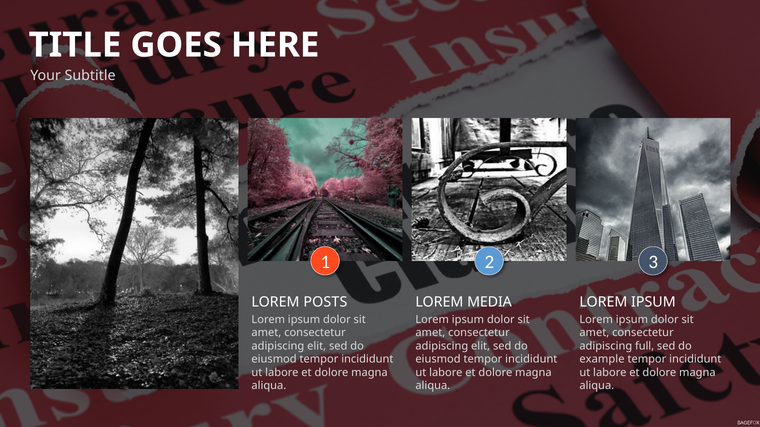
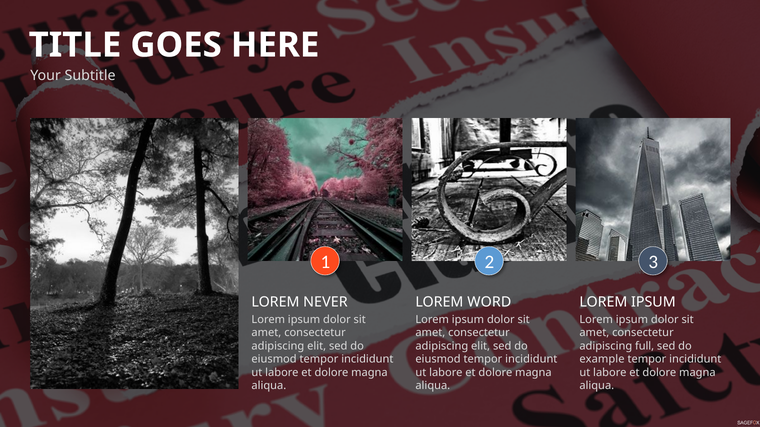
POSTS: POSTS -> NEVER (325, 303)
MEDIA: MEDIA -> WORD (489, 303)
